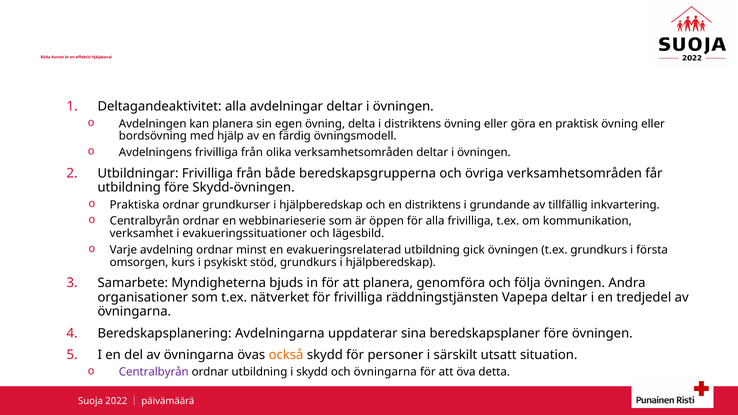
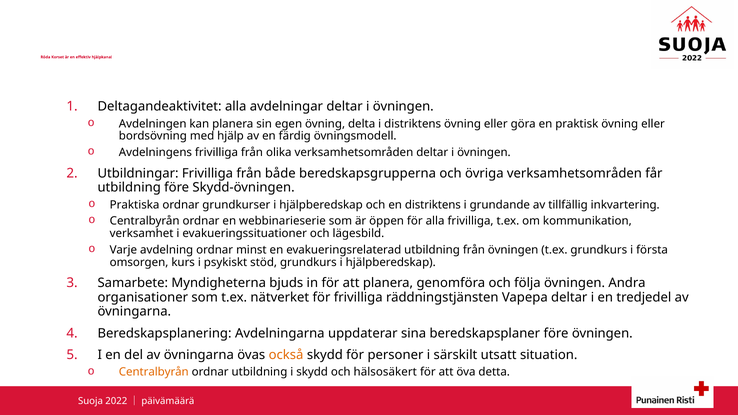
utbildning gick: gick -> från (474, 250)
Centralbyrån colour: purple -> orange (154, 372)
och övningarna: övningarna -> hälsosäkert (385, 372)
